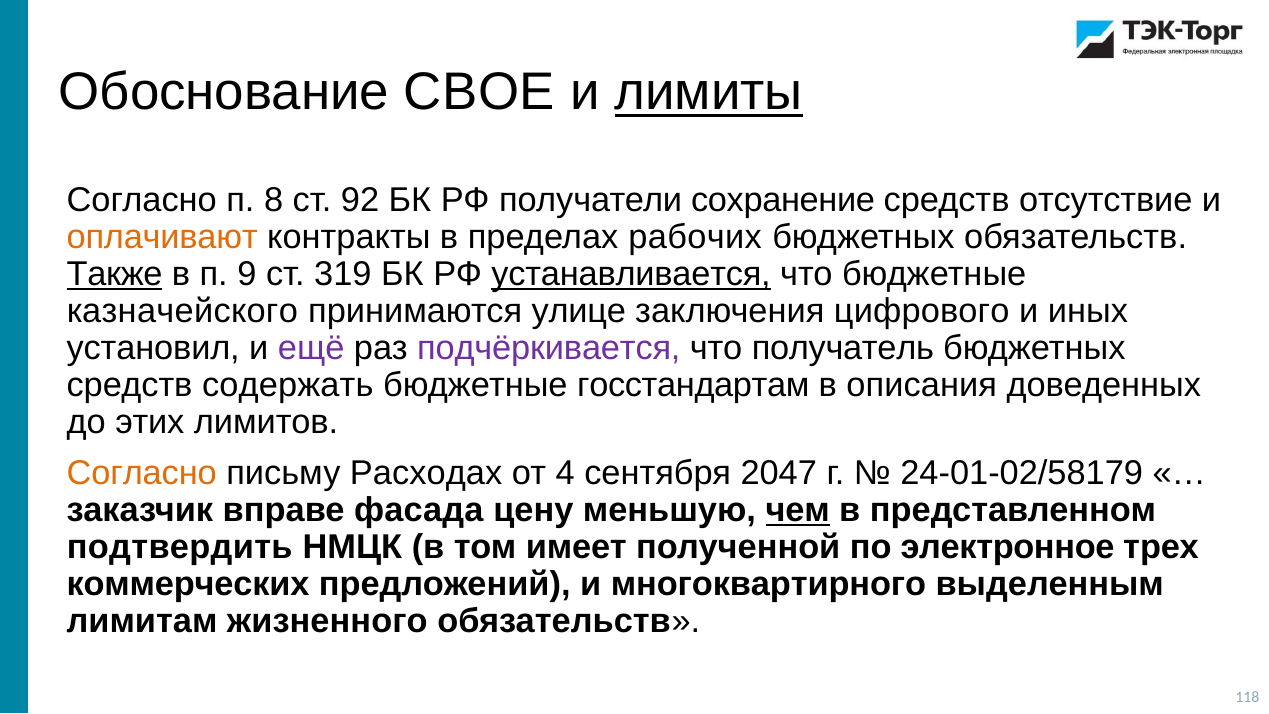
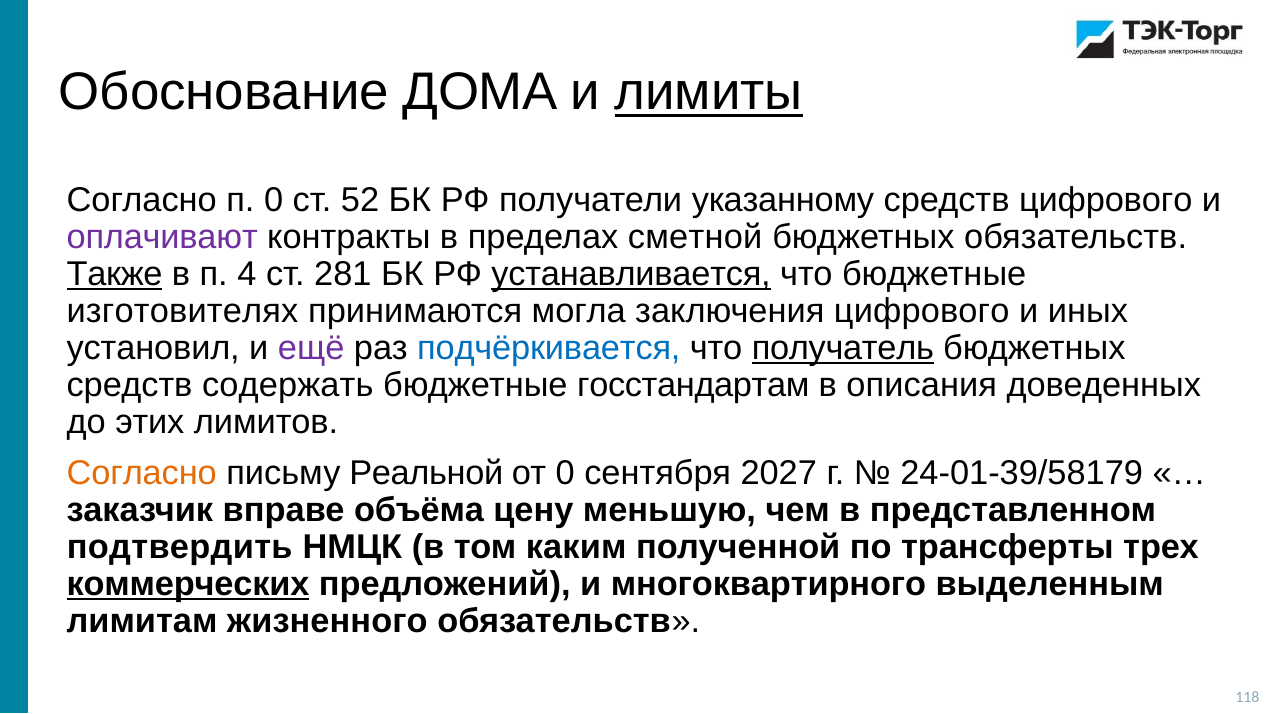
СВОЕ: СВОЕ -> ДОМА (480, 92)
п 8: 8 -> 0 (274, 200)
92: 92 -> 52 (360, 200)
сохранение: сохранение -> указанному (783, 200)
средств отсутствие: отсутствие -> цифрового (1106, 200)
оплачивают colour: orange -> purple (162, 237)
рабочих: рабочих -> сметной (695, 237)
9: 9 -> 4 (247, 274)
319: 319 -> 281 (343, 274)
казначейского: казначейского -> изготовителях (182, 311)
улице: улице -> могла (579, 311)
подчёркивается colour: purple -> blue (549, 348)
получатель underline: none -> present (843, 348)
Расходах: Расходах -> Реальной (426, 473)
от 4: 4 -> 0 (565, 473)
2047: 2047 -> 2027 (779, 473)
24-01-02/58179: 24-01-02/58179 -> 24-01-39/58179 (1022, 473)
фасада: фасада -> объёма (419, 510)
чем underline: present -> none (798, 510)
имеет: имеет -> каким (576, 547)
электронное: электронное -> трансферты (1007, 547)
коммерческих underline: none -> present (188, 584)
